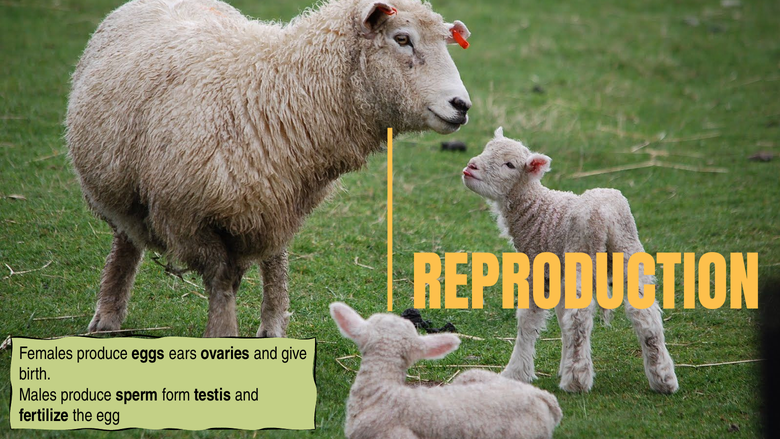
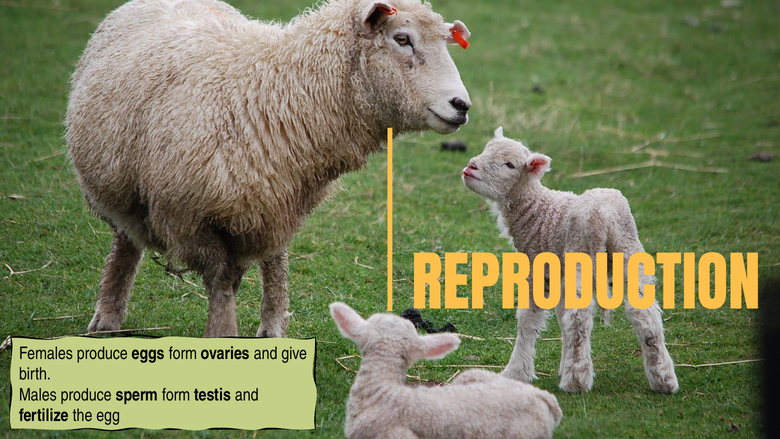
eggs ears: ears -> form (183, 353)
